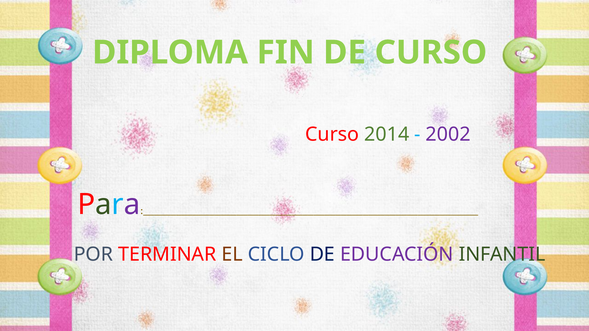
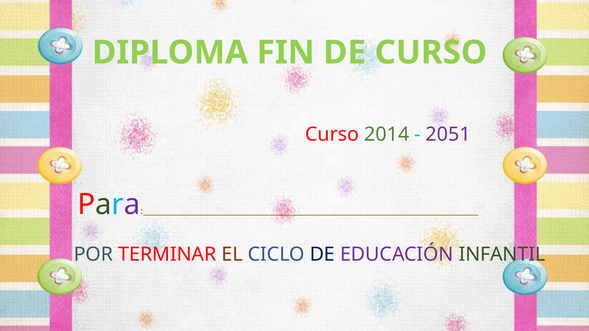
2002: 2002 -> 2051 (448, 134)
